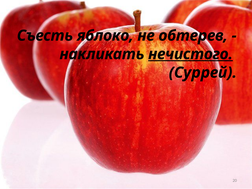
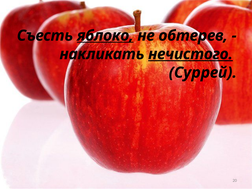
яблоко underline: none -> present (105, 36)
